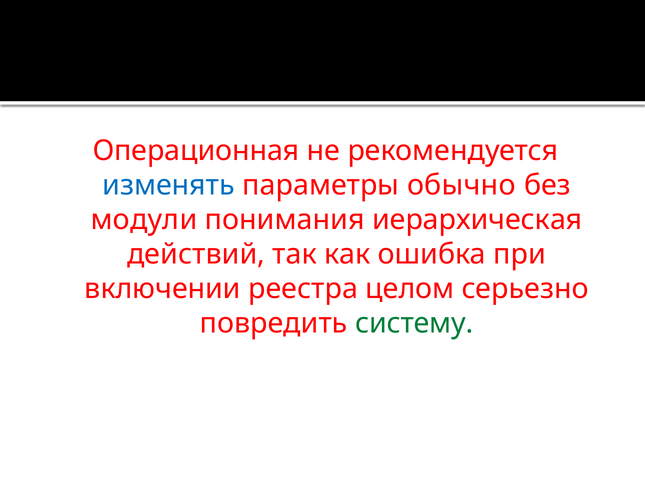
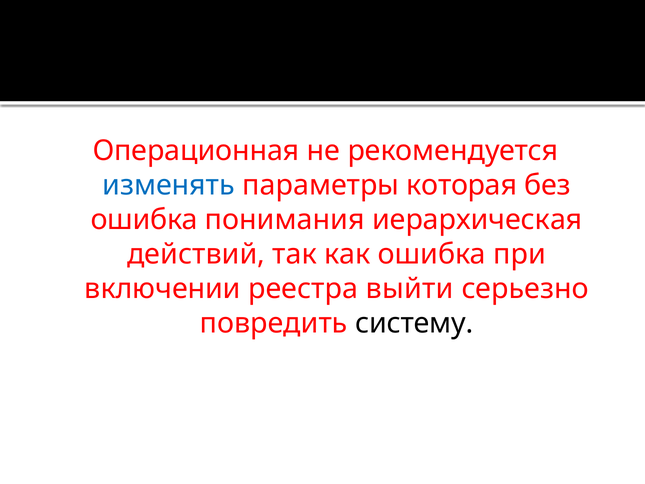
обычно: обычно -> которая (462, 185)
модули: модули -> ошибка (144, 220)
целом: целом -> выйти (410, 289)
систему colour: green -> black (414, 323)
